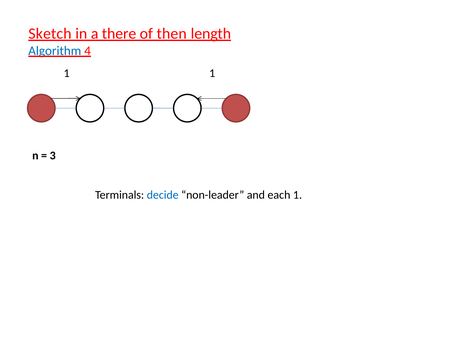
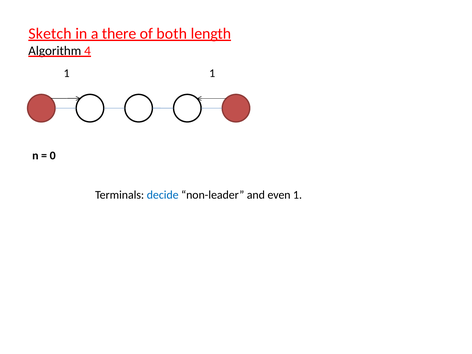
then: then -> both (172, 34)
Algorithm colour: blue -> black (55, 51)
3: 3 -> 0 (53, 156)
each: each -> even (279, 195)
